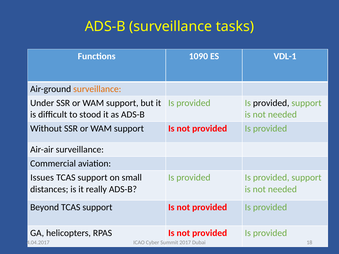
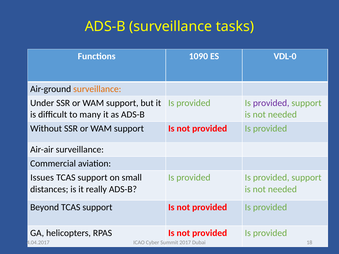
VDL-1: VDL-1 -> VDL-0 (285, 56)
provided colour: black -> purple (271, 103)
stood: stood -> many (90, 115)
